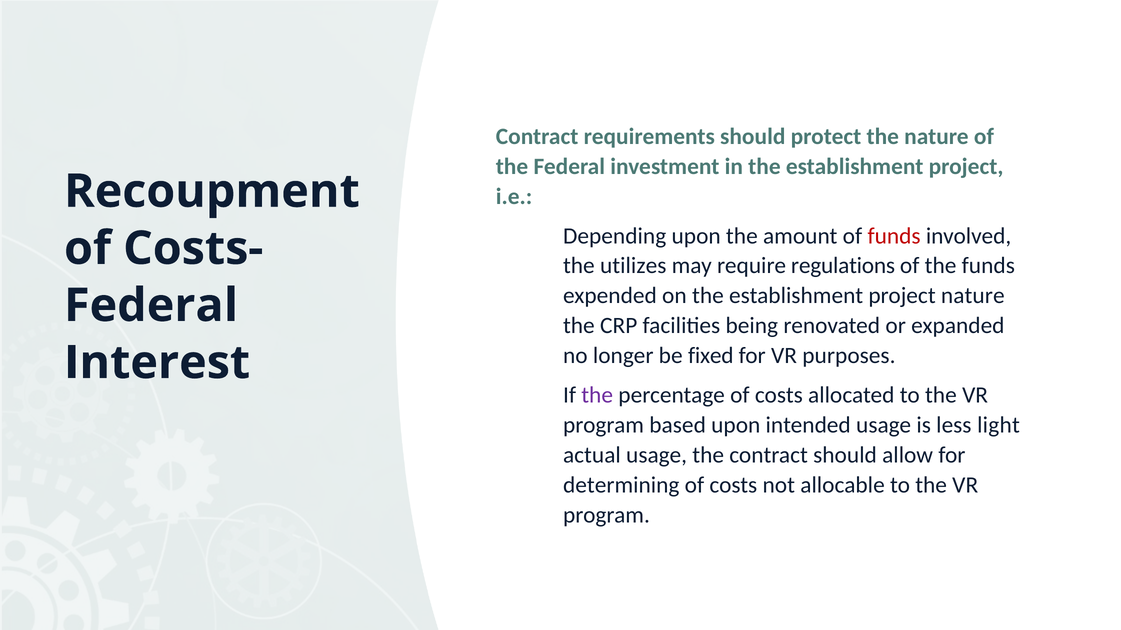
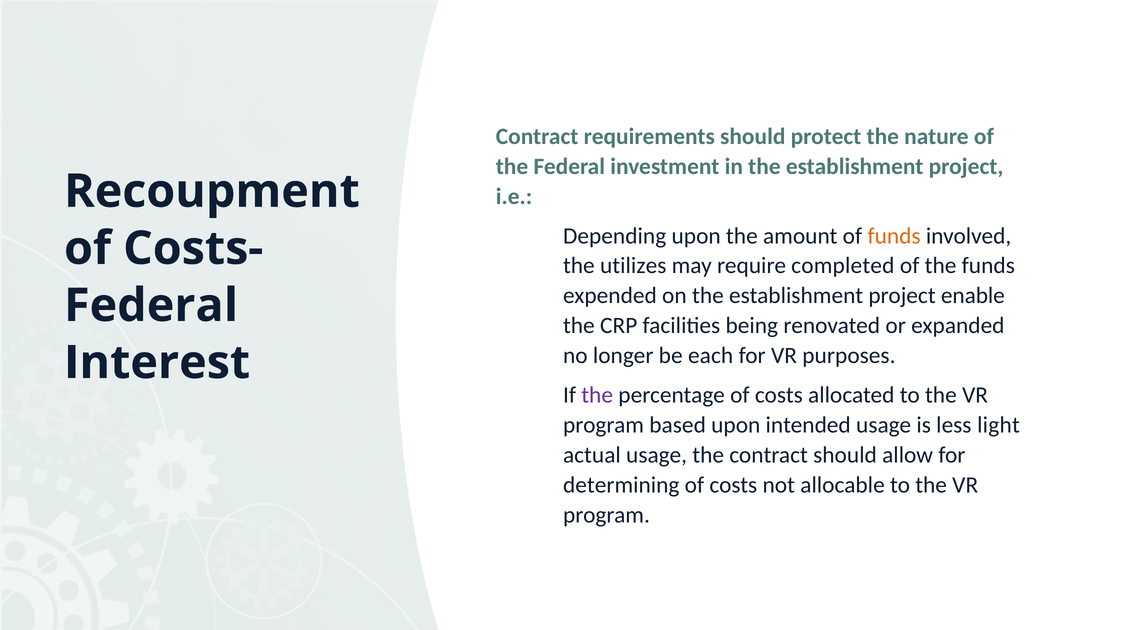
funds colour: red -> orange (894, 236)
regulations: regulations -> completed (843, 266)
project nature: nature -> enable (973, 296)
fixed: fixed -> each (711, 356)
